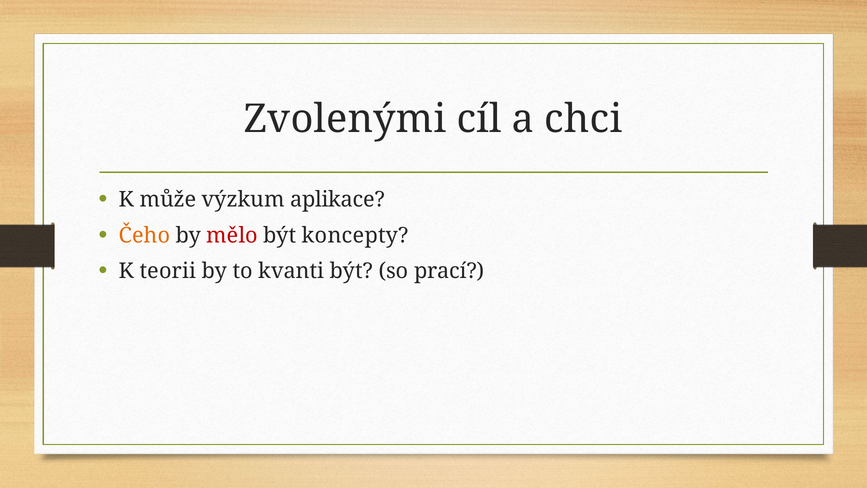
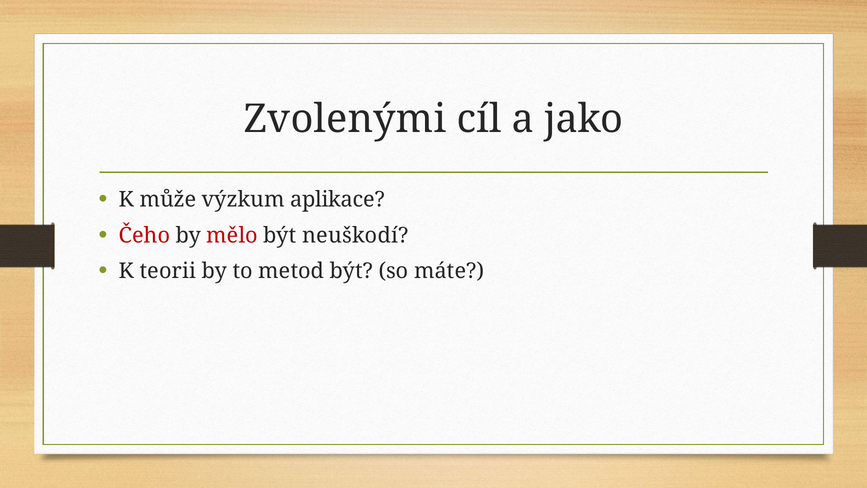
chci: chci -> jako (584, 119)
Čeho colour: orange -> red (144, 235)
koncepty: koncepty -> neuškodí (355, 235)
kvanti: kvanti -> metod (291, 271)
prací: prací -> máte (449, 271)
